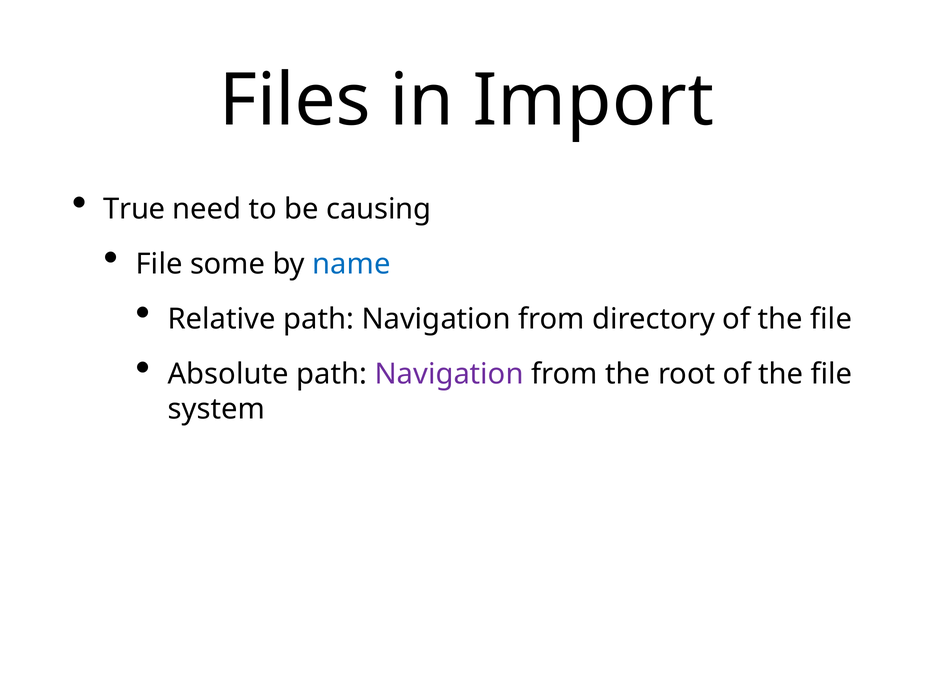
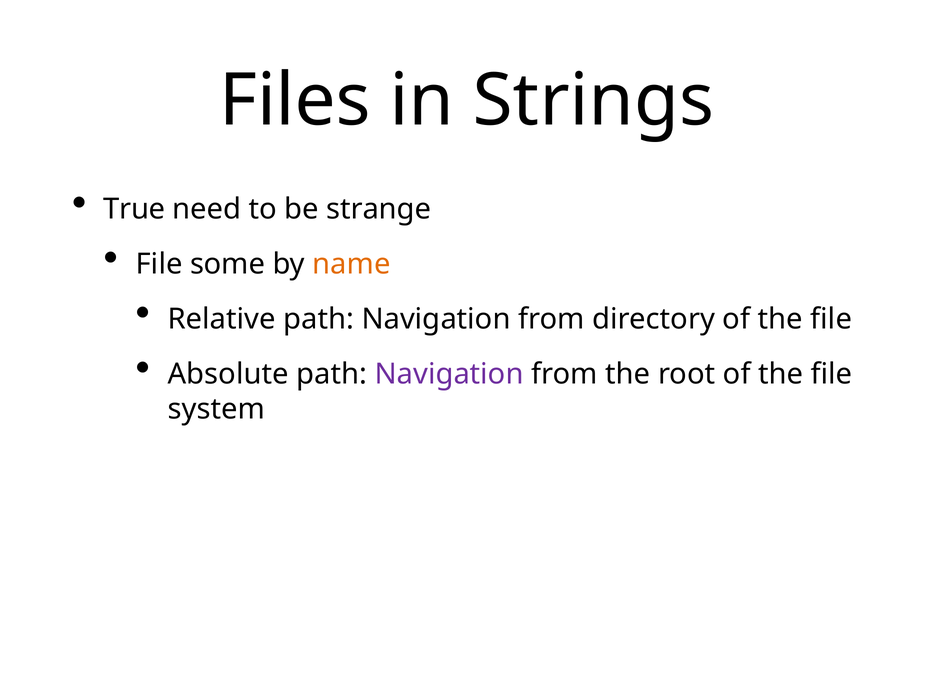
Import: Import -> Strings (593, 101)
causing: causing -> strange (379, 209)
name colour: blue -> orange (351, 264)
